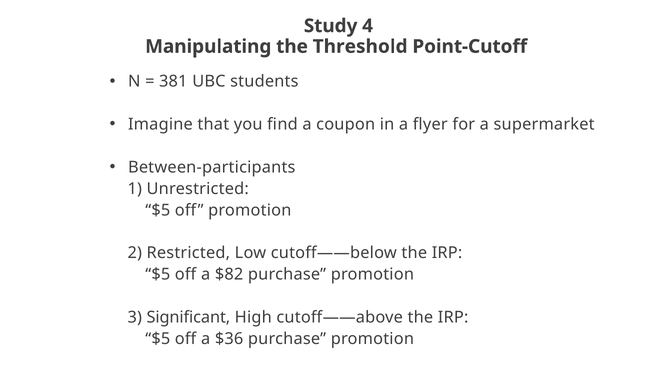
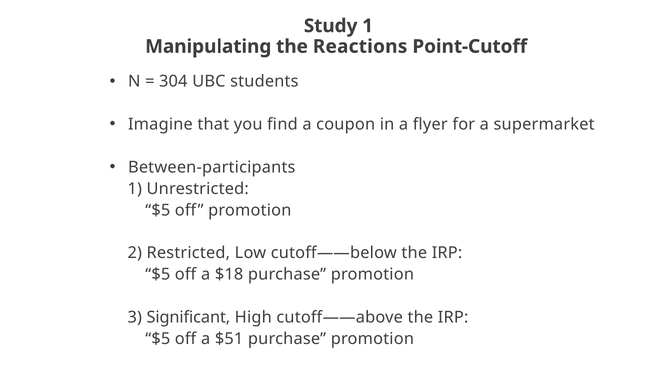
Study 4: 4 -> 1 (368, 26)
Threshold: Threshold -> Reactions (360, 46)
381: 381 -> 304 (173, 82)
$82: $82 -> $18 (229, 274)
$36: $36 -> $51 (229, 339)
